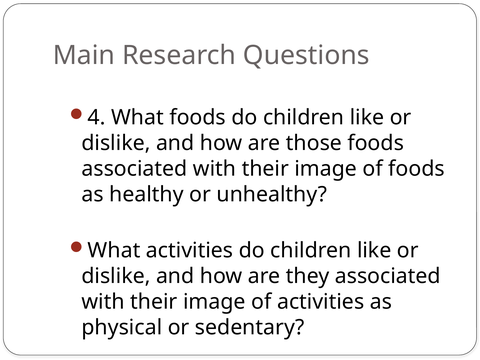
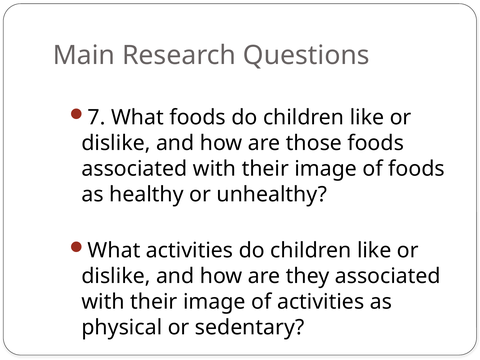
4: 4 -> 7 (97, 118)
